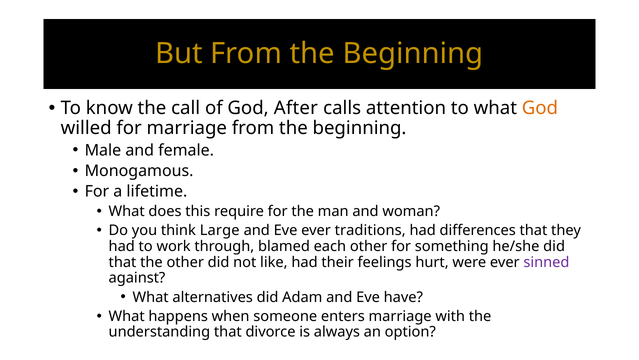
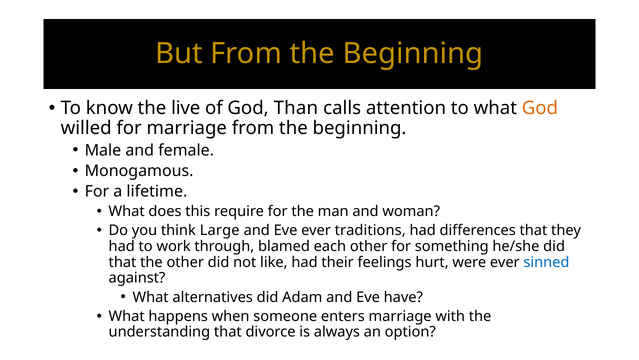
call: call -> live (186, 108)
After: After -> Than (296, 108)
sinned colour: purple -> blue (546, 262)
